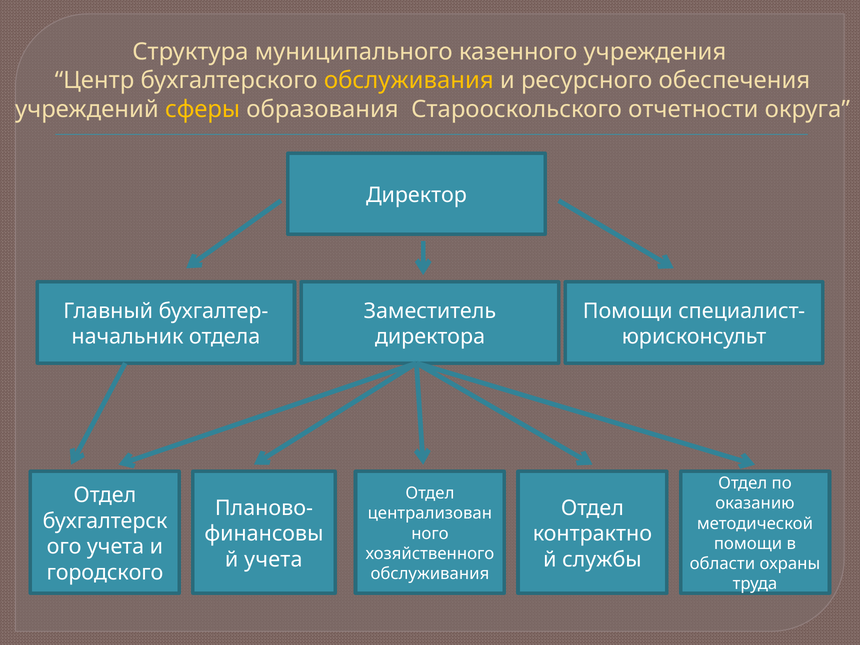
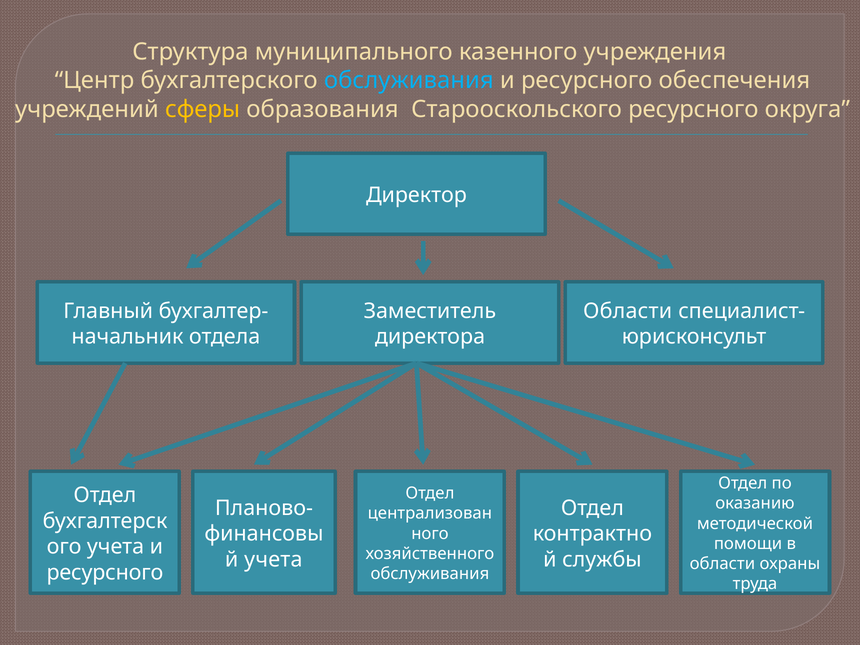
обслуживания colour: yellow -> light blue (409, 80)
Старооскольского отчетности: отчетности -> ресурсного (693, 109)
Помощи: Помощи -> Области (628, 311)
городского: городского -> ресурсного (105, 573)
